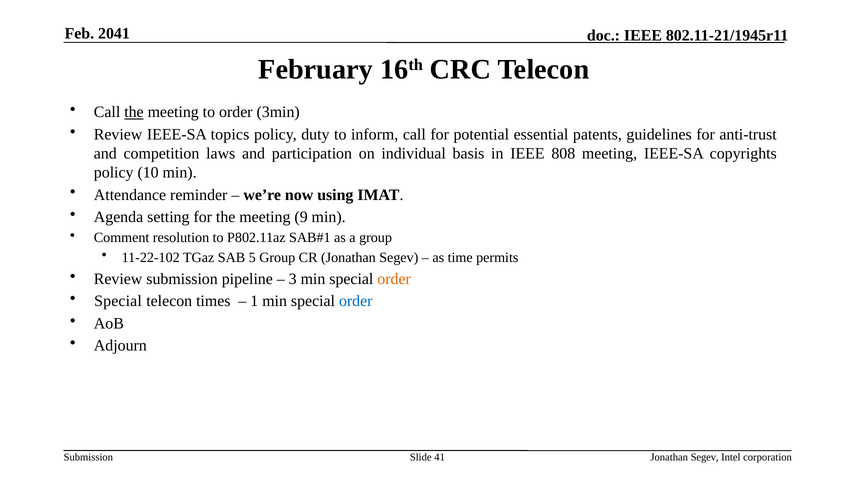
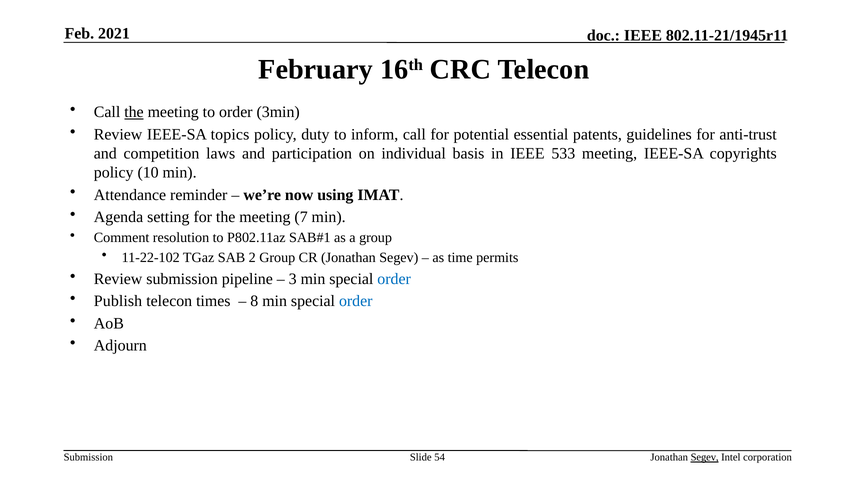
2041: 2041 -> 2021 (114, 34)
808: 808 -> 533 (563, 153)
9: 9 -> 7 (301, 217)
5: 5 -> 2 (252, 258)
order colour: orange -> blue (394, 279)
Special: Special -> Publish (118, 301)
1: 1 -> 8 (254, 301)
41: 41 -> 54 (440, 457)
Segev underline: none -> present (705, 457)
